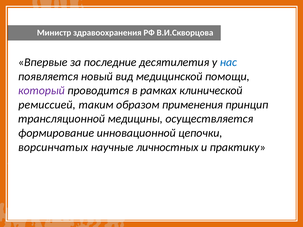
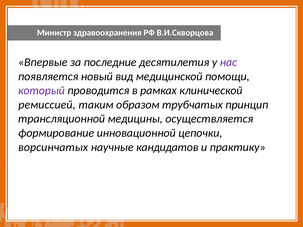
нас colour: blue -> purple (228, 62)
применения: применения -> трубчатых (192, 105)
личностных: личностных -> кандидатов (167, 147)
